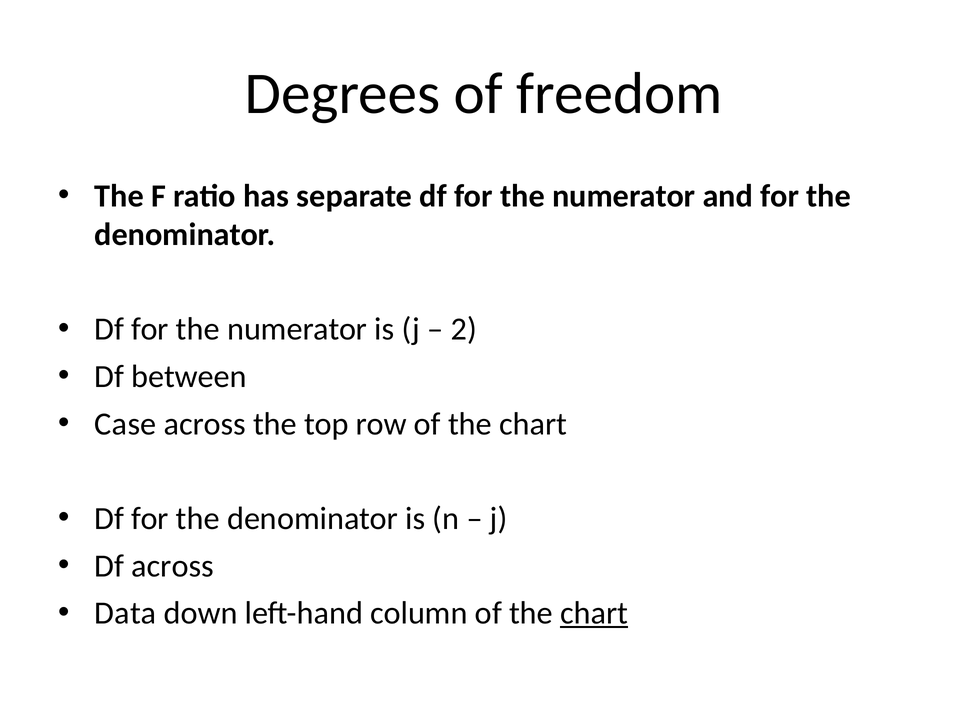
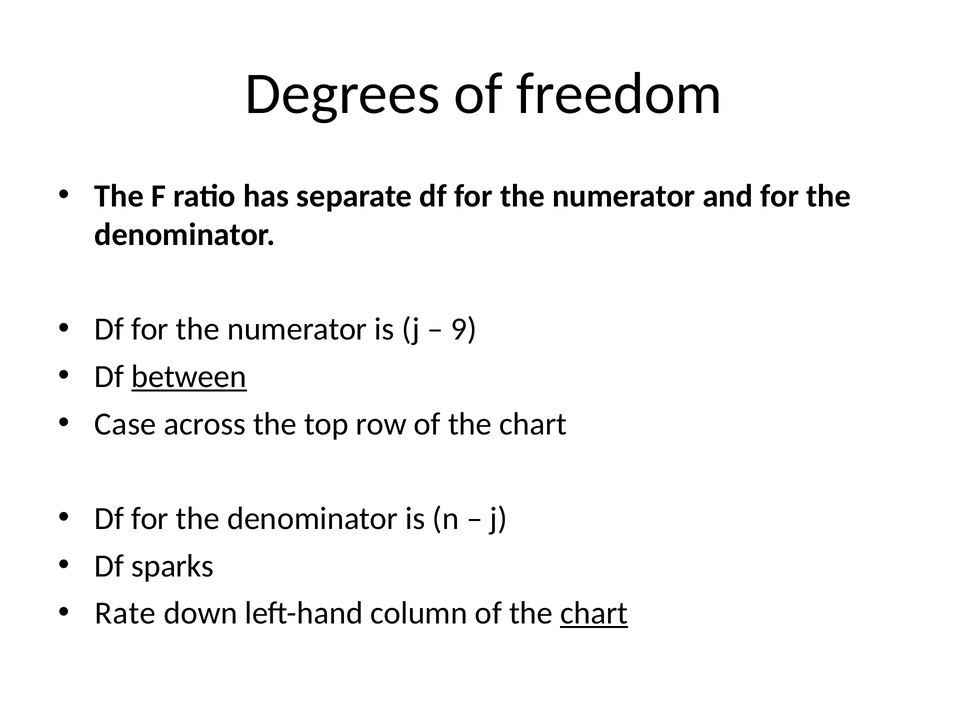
2: 2 -> 9 (464, 329)
between underline: none -> present (189, 377)
Df across: across -> sparks (173, 566)
Data: Data -> Rate (125, 613)
